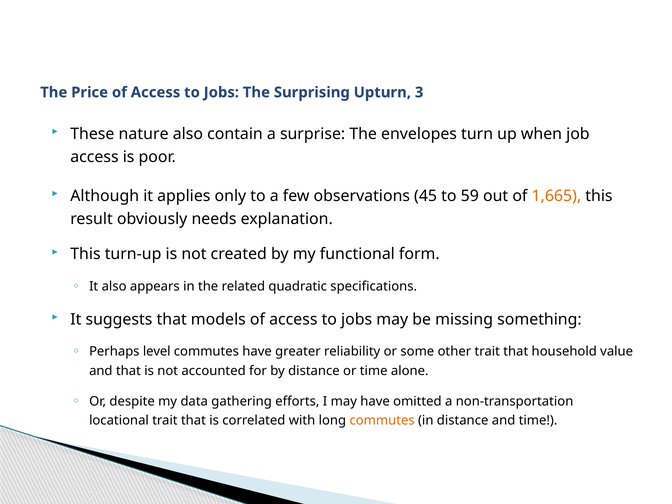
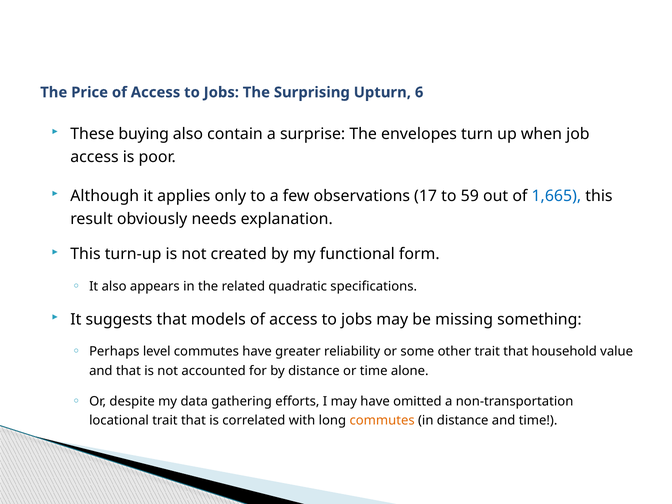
3: 3 -> 6 (419, 92)
nature: nature -> buying (144, 134)
45: 45 -> 17 (426, 196)
1,665 colour: orange -> blue (556, 196)
